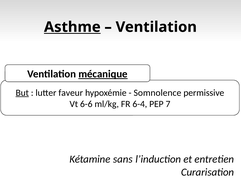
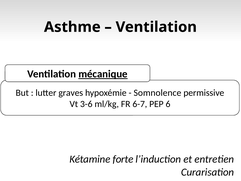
Asthme underline: present -> none (72, 27)
But underline: present -> none (22, 93)
faveur: faveur -> graves (71, 93)
6-6: 6-6 -> 3-6 (86, 104)
6-4: 6-4 -> 6-7 (140, 104)
7: 7 -> 6 (168, 104)
sans: sans -> forte (123, 159)
